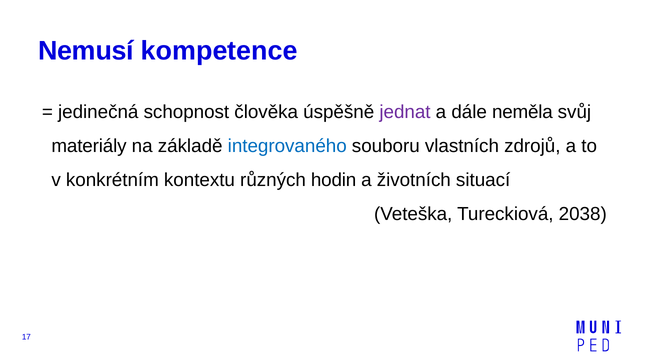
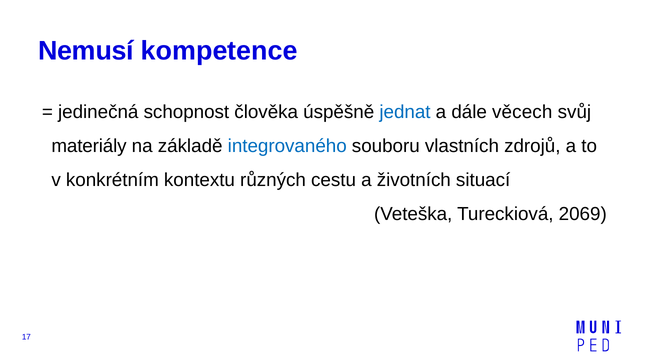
jednat colour: purple -> blue (405, 112)
neměla: neměla -> věcech (522, 112)
hodin: hodin -> cestu (334, 180)
2038: 2038 -> 2069 (583, 214)
